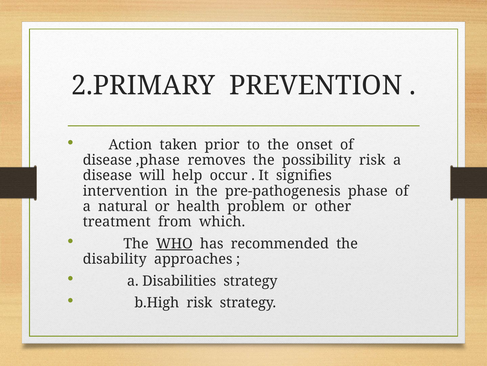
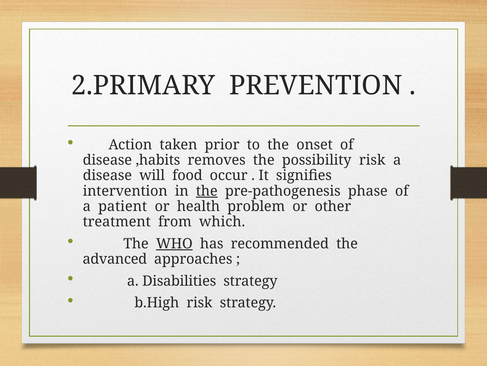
,phase: ,phase -> ,habits (158, 160)
help: help -> food (187, 175)
the underline: none -> present (207, 191)
natural: natural -> patient (123, 206)
disability: disability -> advanced (115, 259)
